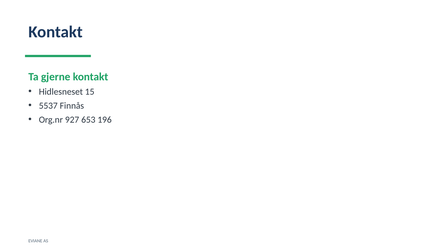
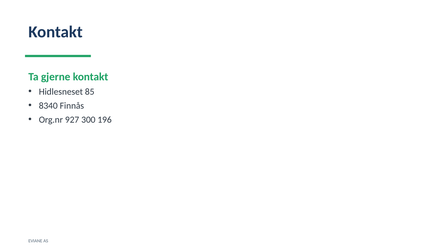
15: 15 -> 85 (90, 92)
5537: 5537 -> 8340 (48, 106)
653: 653 -> 300 (88, 120)
